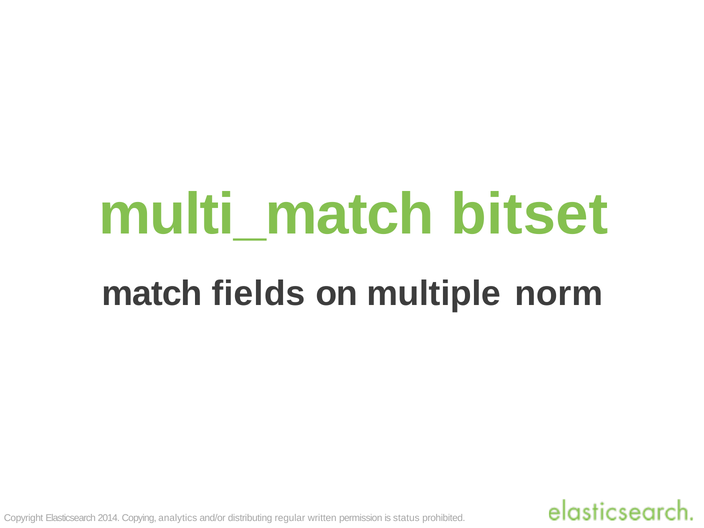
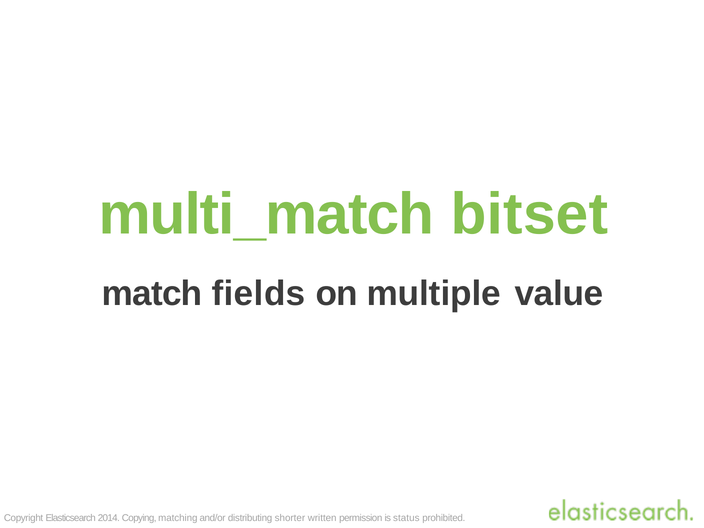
norm: norm -> value (559, 294)
analytics: analytics -> matching (178, 518)
regular: regular -> shorter (290, 518)
